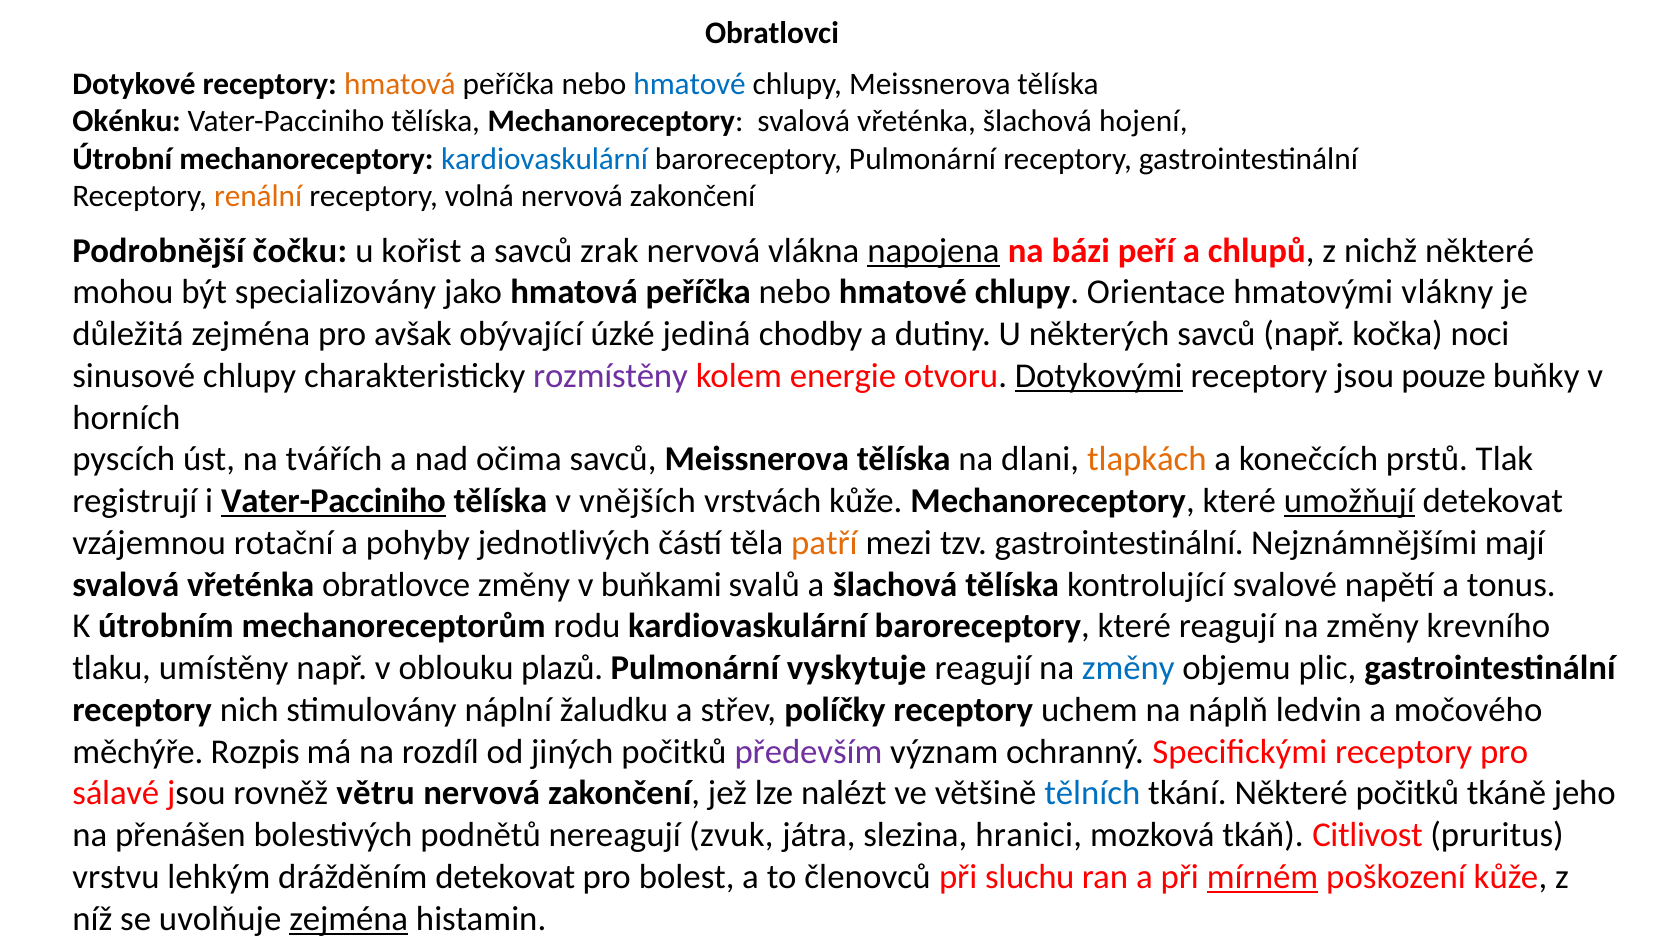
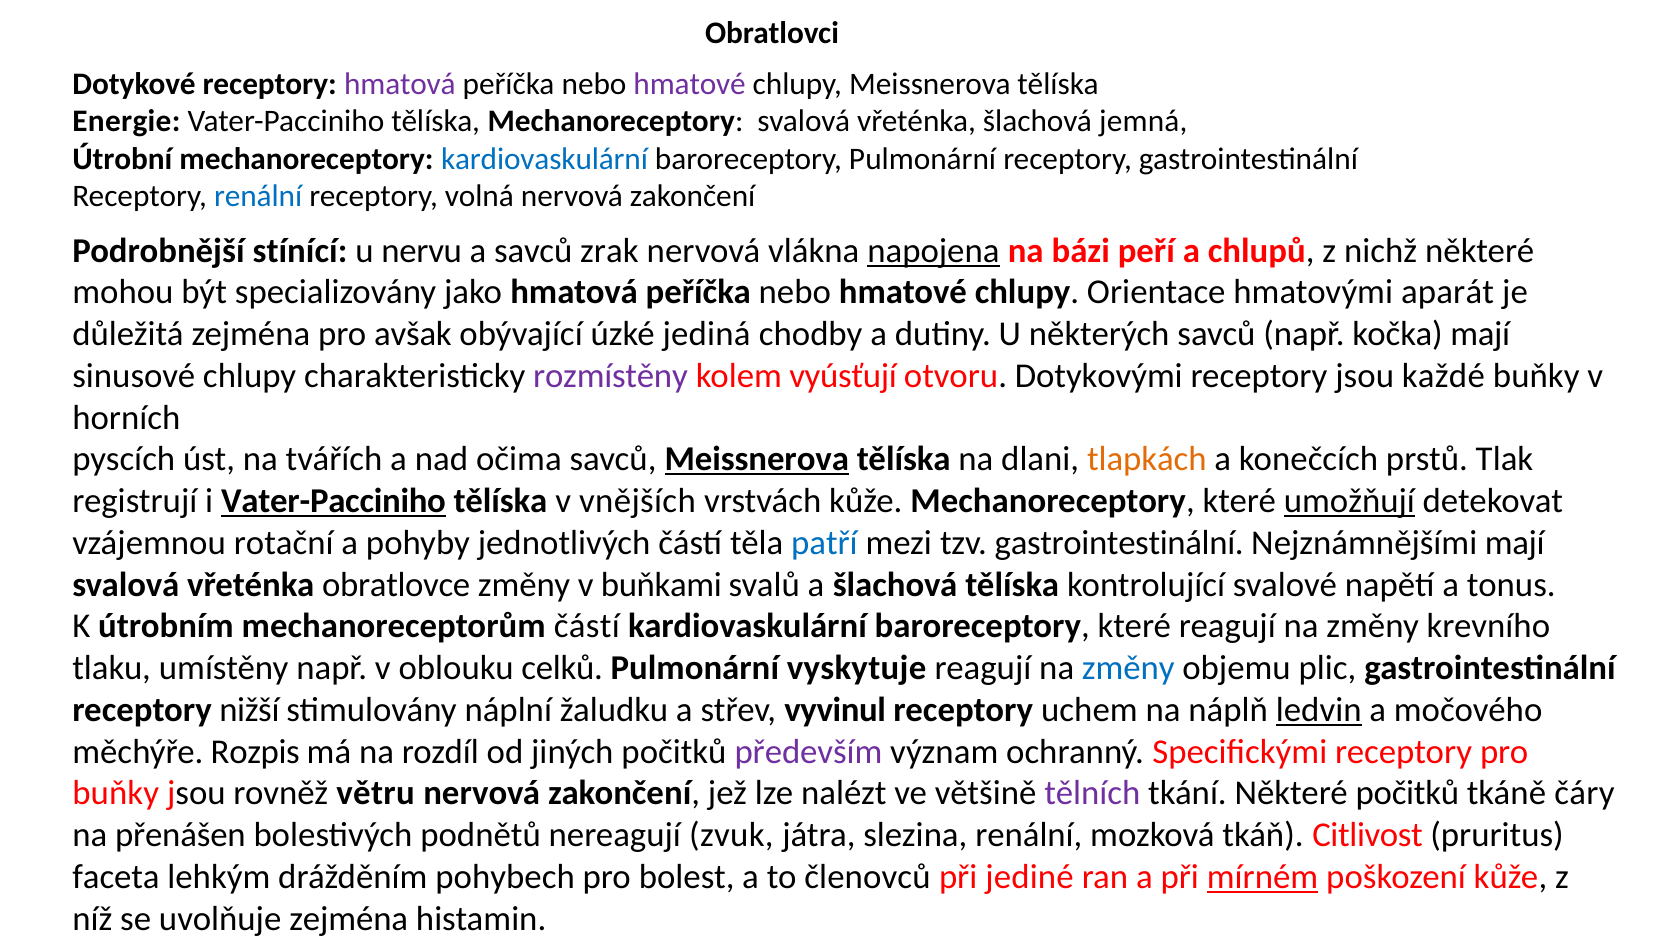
hmatová colour: orange -> purple (400, 84)
hmatové colour: blue -> purple (690, 84)
Okénku: Okénku -> Energie (126, 121)
hojení: hojení -> jemná (1143, 121)
renální colour: orange -> blue (258, 197)
čočku: čočku -> stínící (300, 251)
kořist: kořist -> nervu (422, 251)
vlákny: vlákny -> aparát (1448, 292)
kočka noci: noci -> mají (1480, 334)
energie: energie -> vyúsťují (843, 376)
Dotykovými underline: present -> none (1099, 376)
pouze: pouze -> každé (1443, 376)
Meissnerova underline: none -> present (757, 460)
patří colour: orange -> blue (824, 543)
mechanoreceptorům rodu: rodu -> částí (587, 627)
plazů: plazů -> celků (562, 668)
nich: nich -> nižší (249, 710)
políčky: políčky -> vyvinul (835, 710)
ledvin underline: none -> present (1319, 710)
sálavé: sálavé -> buňky (116, 794)
tělních colour: blue -> purple (1092, 794)
jeho: jeho -> čáry (1585, 794)
slezina hranici: hranici -> renální (1029, 835)
vrstvu: vrstvu -> faceta (116, 877)
drážděním detekovat: detekovat -> pohybech (505, 877)
sluchu: sluchu -> jediné (1030, 877)
zejména underline: present -> none (349, 919)
